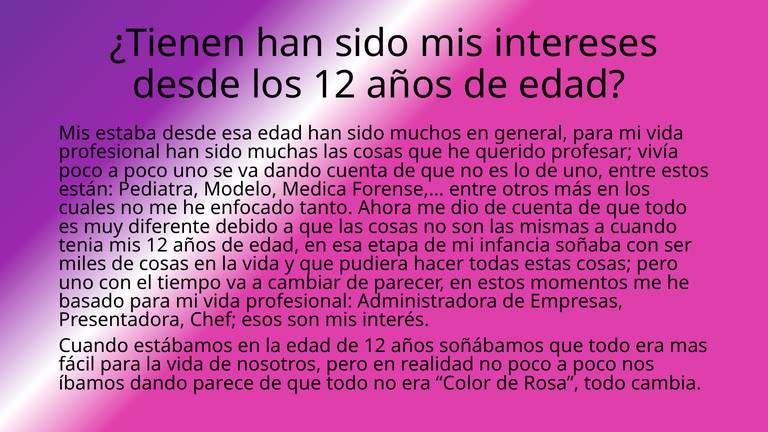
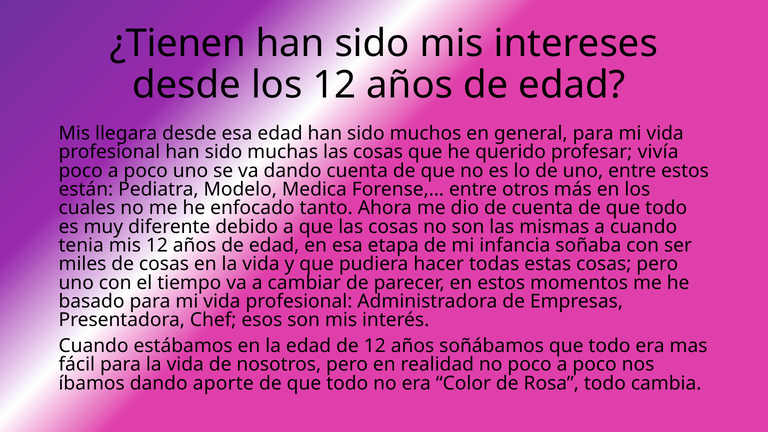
estaba: estaba -> llegara (126, 133)
parece: parece -> aporte (223, 383)
